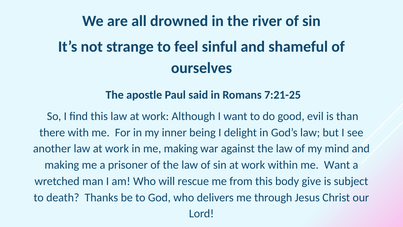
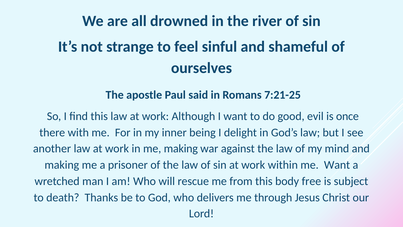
than: than -> once (347, 116)
give: give -> free (311, 181)
